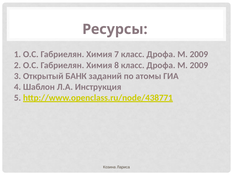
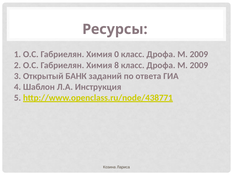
7: 7 -> 0 (117, 54)
атомы: атомы -> ответа (148, 76)
